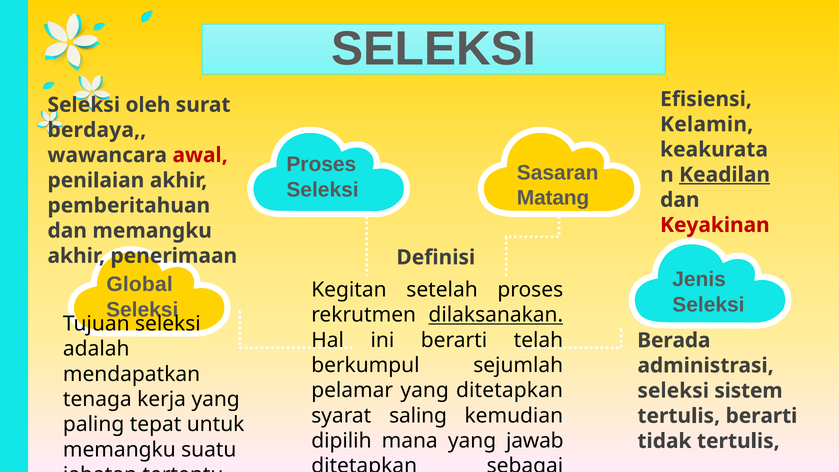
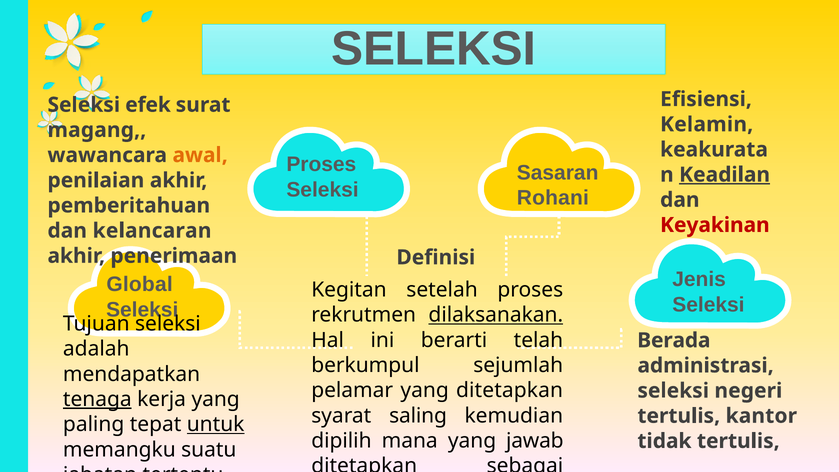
oleh: oleh -> efek (148, 105)
berdaya: berdaya -> magang (97, 130)
awal colour: red -> orange (200, 155)
Matang: Matang -> Rohani (553, 198)
dan memangku: memangku -> kelancaran (152, 231)
sistem: sistem -> negeri (748, 391)
tenaga underline: none -> present (97, 399)
tertulis berarti: berarti -> kantor (761, 416)
untuk underline: none -> present (216, 424)
